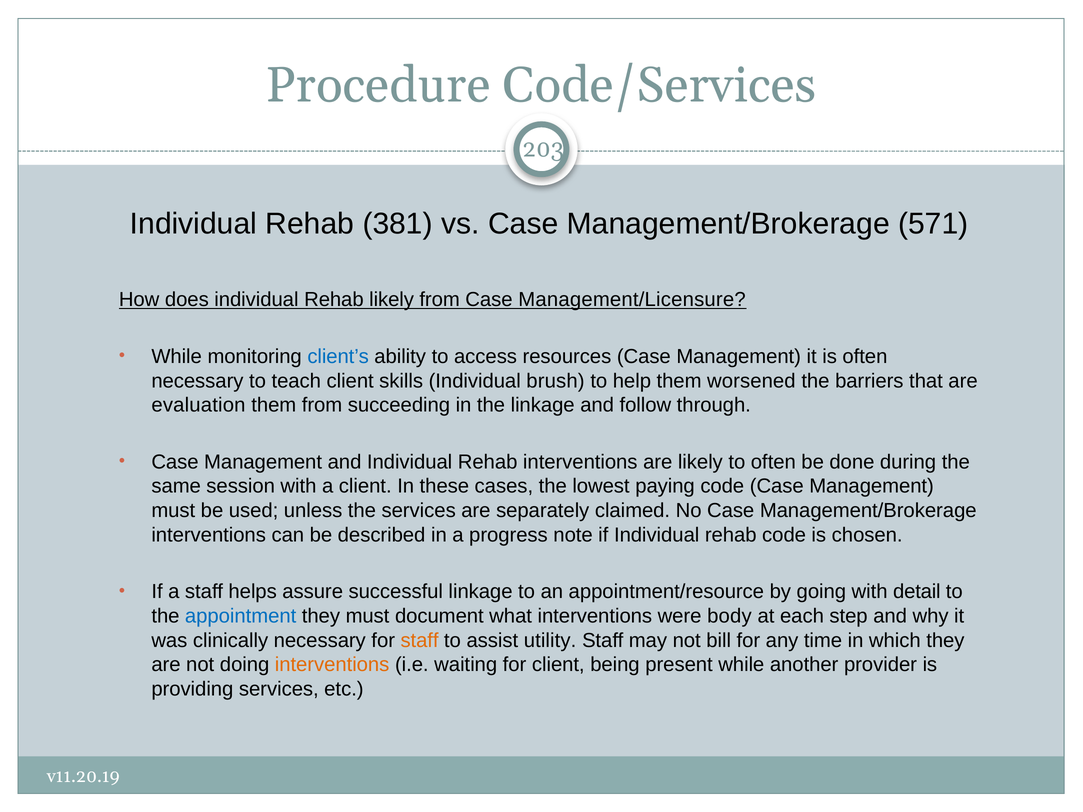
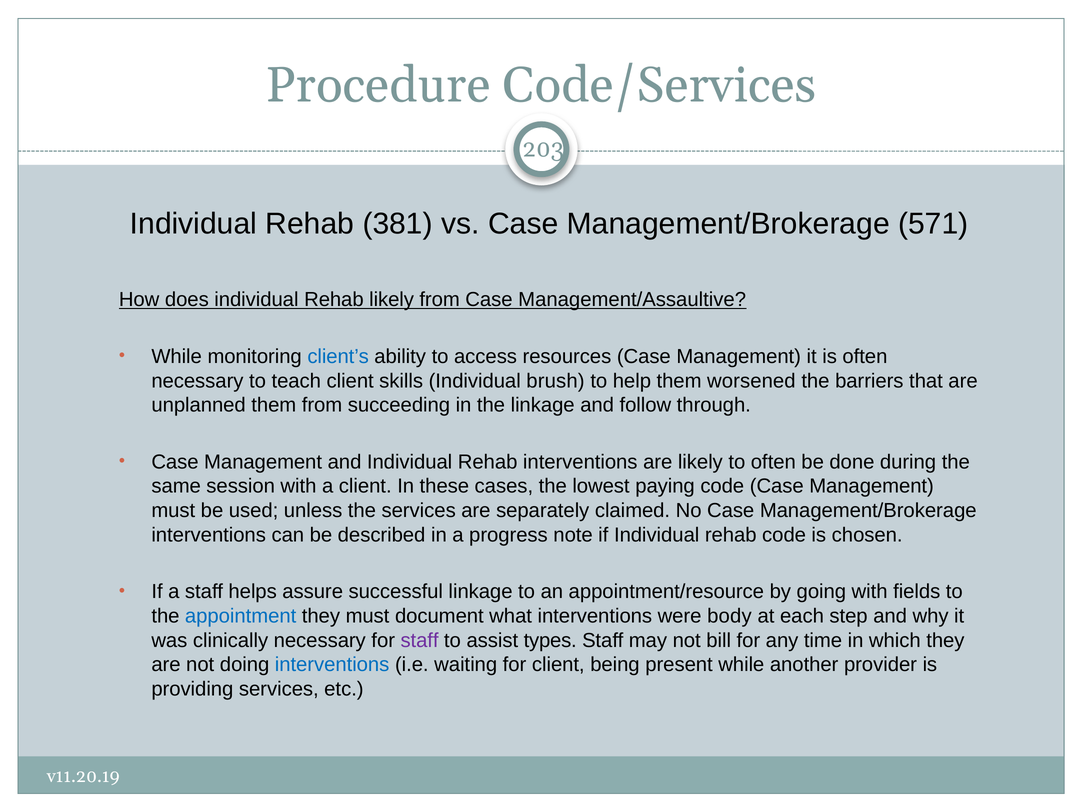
Management/Licensure: Management/Licensure -> Management/Assaultive (632, 300)
evaluation: evaluation -> unplanned (199, 405)
detail: detail -> fields (917, 592)
staff colour: orange -> purple (420, 641)
utility: utility -> types (550, 641)
interventions colour: orange -> blue (332, 665)
